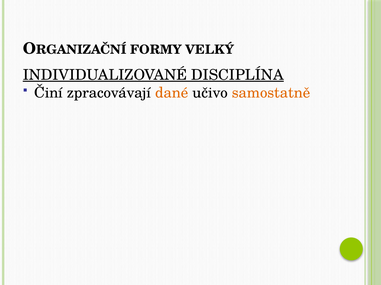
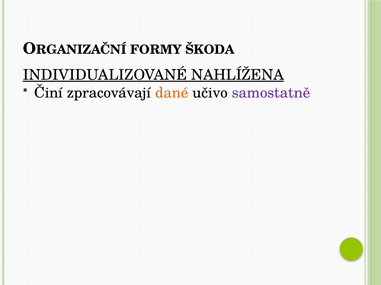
VELKÝ: VELKÝ -> ŠKODA (210, 50)
DISCIPLÍNA: DISCIPLÍNA -> NAHLÍŽENA (238, 75)
samostatně colour: orange -> purple (271, 93)
